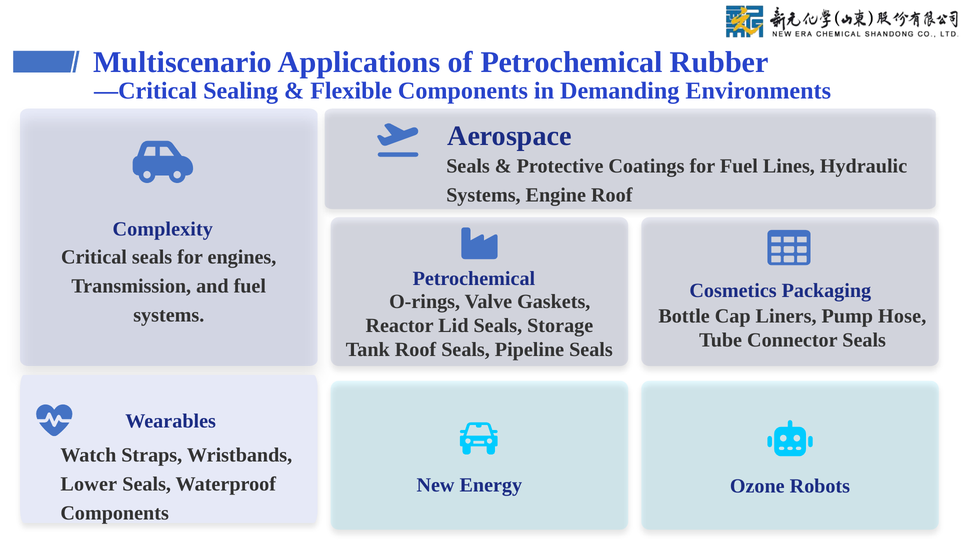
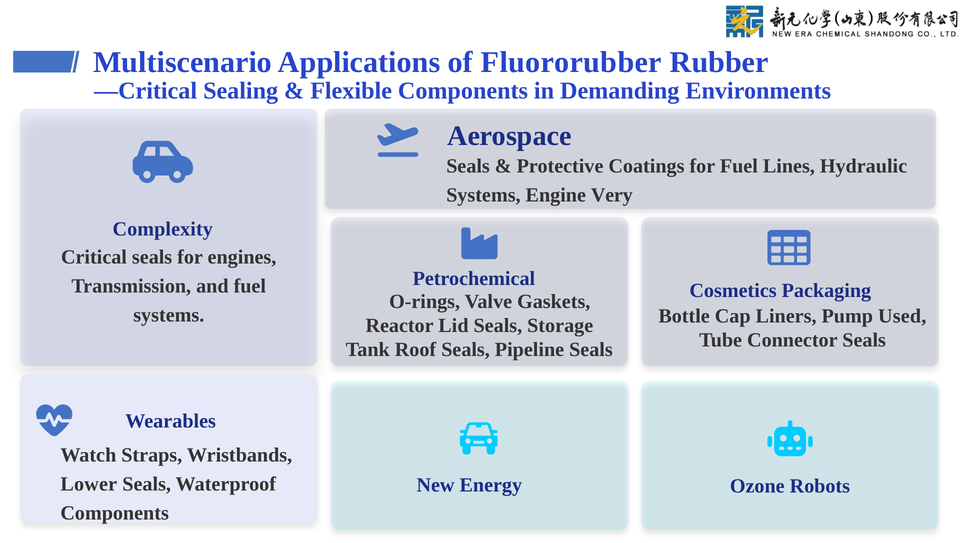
of Petrochemical: Petrochemical -> Fluororubber (571, 62)
Engine Roof: Roof -> Very (612, 195)
Hose: Hose -> Used (902, 316)
